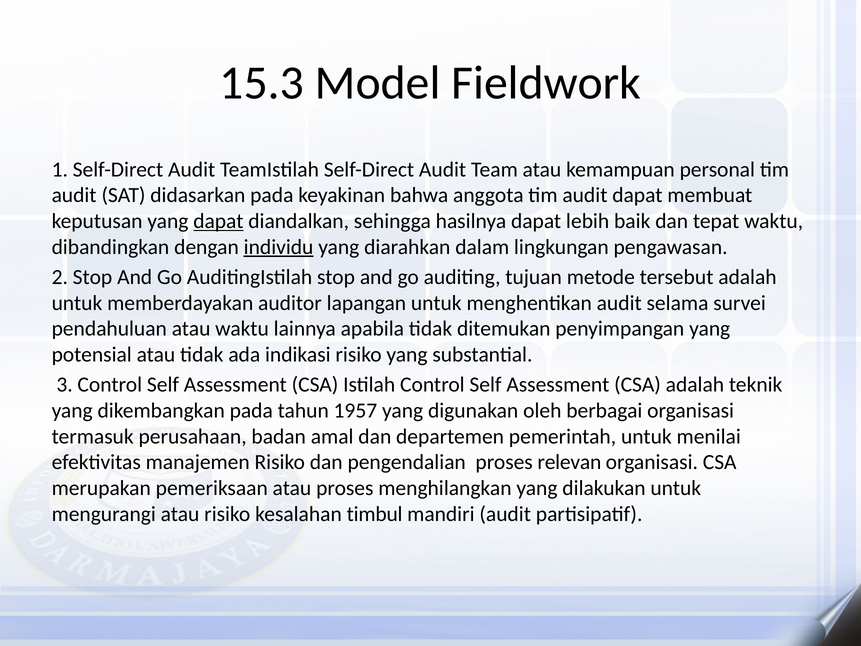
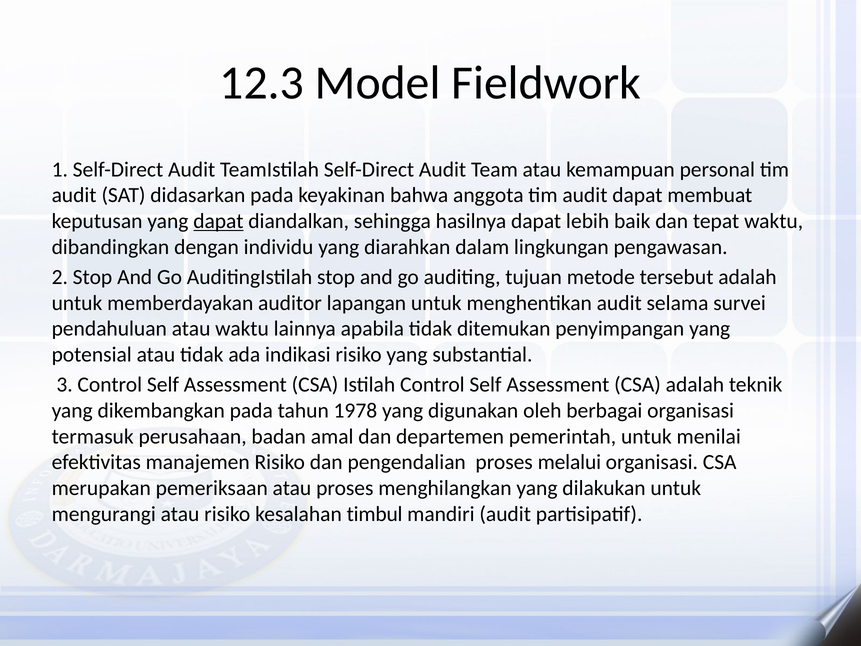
15.3: 15.3 -> 12.3 (262, 83)
individu underline: present -> none (279, 247)
1957: 1957 -> 1978 (355, 410)
relevan: relevan -> melalui (569, 462)
